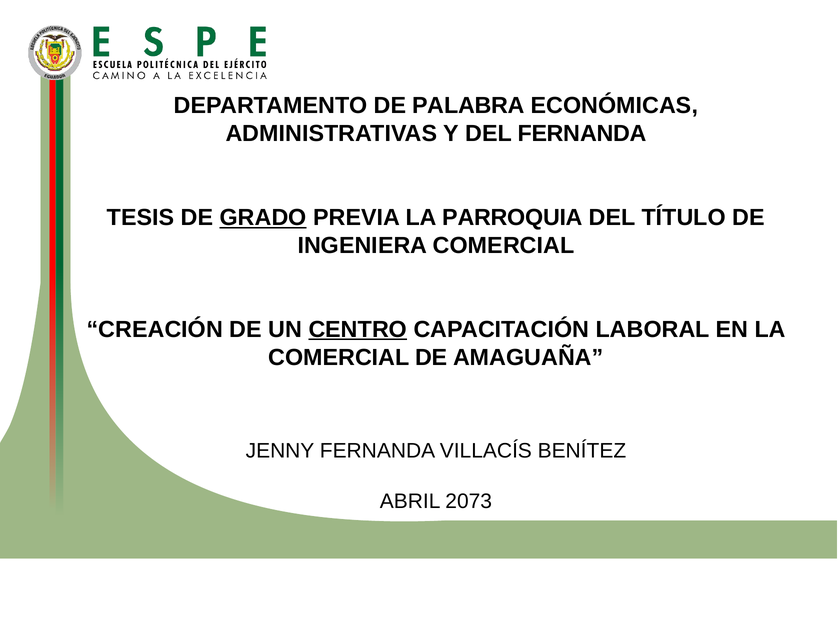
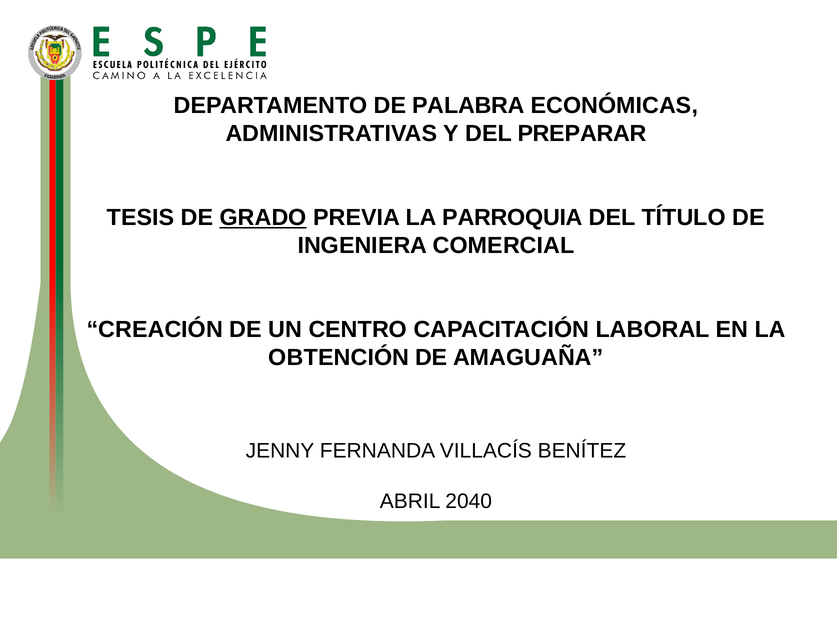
DEL FERNANDA: FERNANDA -> PREPARAR (582, 134)
CENTRO underline: present -> none (358, 330)
COMERCIAL: COMERCIAL -> OBTENCIÓN (339, 358)
2073: 2073 -> 2040 (469, 501)
